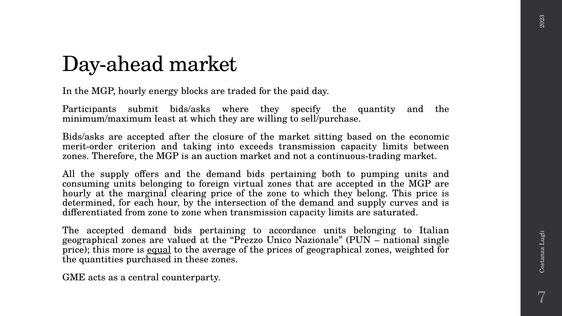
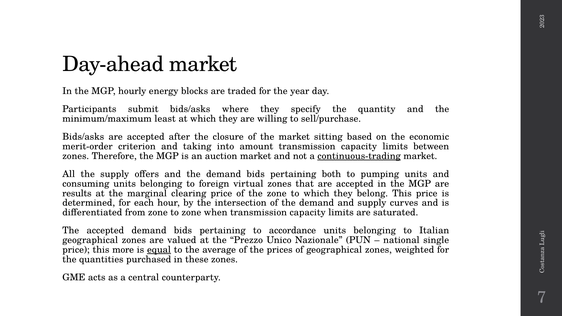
paid: paid -> year (300, 91)
exceeds: exceeds -> amount (256, 147)
continuous-trading underline: none -> present (359, 156)
hourly: hourly -> results (77, 193)
